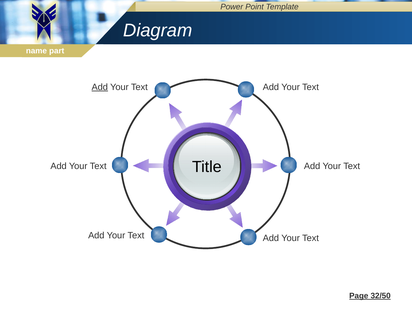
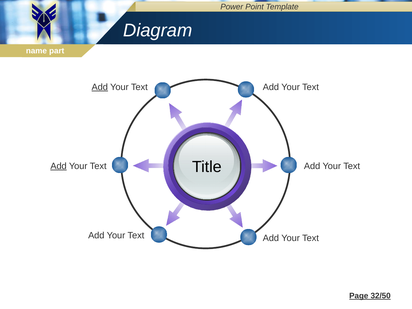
Add underline: none -> present (59, 166)
